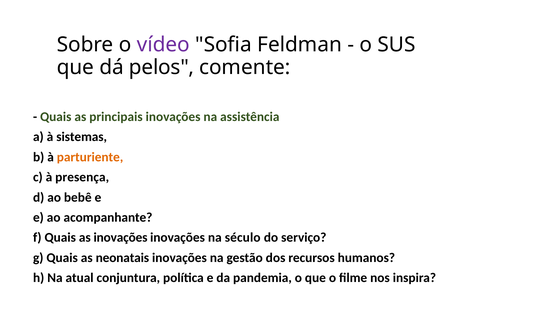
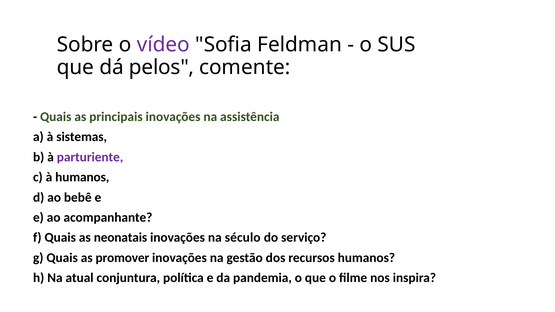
parturiente colour: orange -> purple (90, 157)
à presença: presença -> humanos (82, 177)
as inovações: inovações -> neonatais (120, 238)
neonatais: neonatais -> promover (122, 258)
